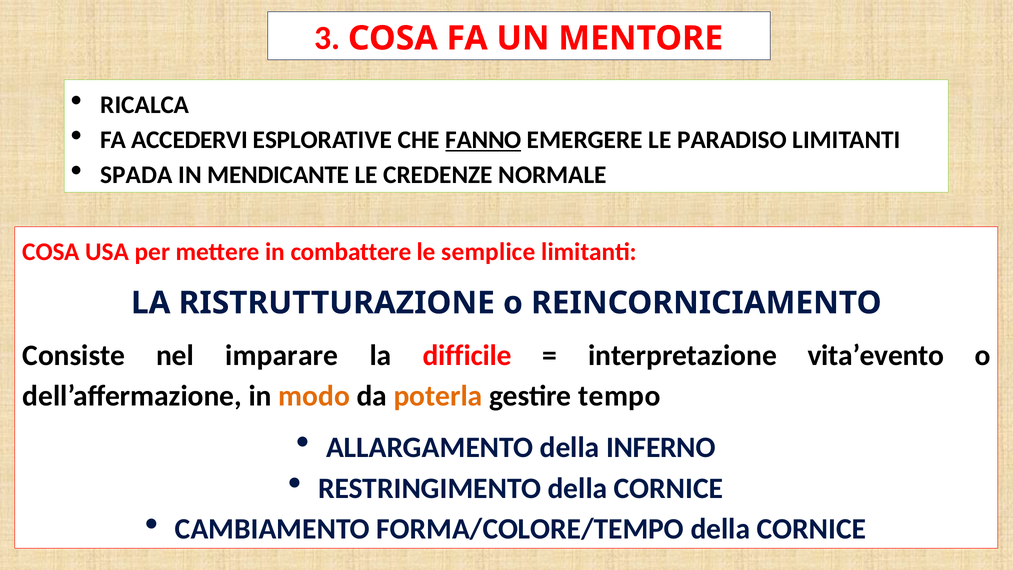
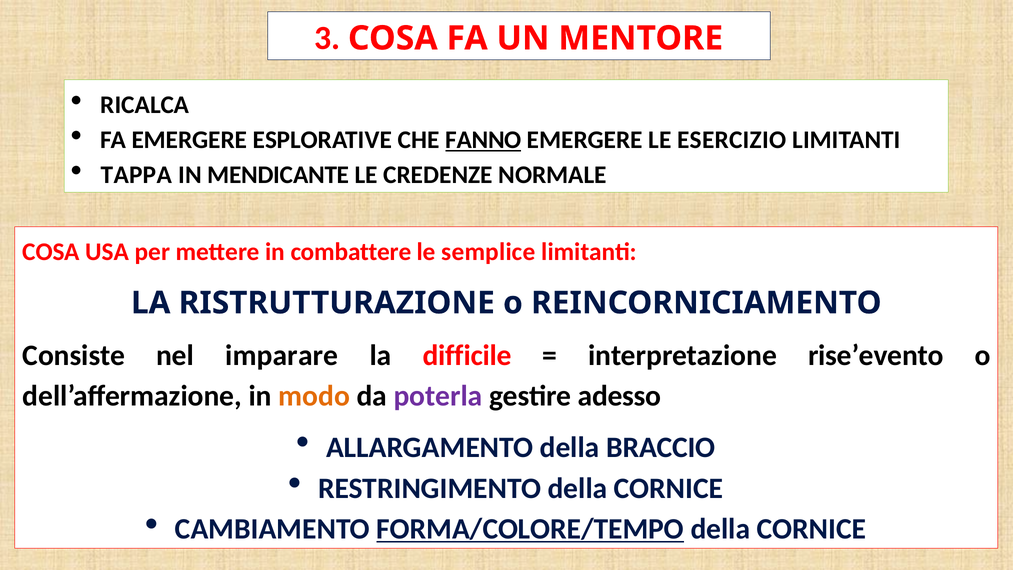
FA ACCEDERVI: ACCEDERVI -> EMERGERE (189, 140)
PARADISO: PARADISO -> ESERCIZIO (732, 140)
SPADA: SPADA -> TAPPA (136, 175)
vita’evento: vita’evento -> rise’evento (876, 355)
poterla colour: orange -> purple (438, 396)
tempo: tempo -> adesso (620, 396)
INFERNO: INFERNO -> BRACCIO (661, 447)
FORMA/COLORE/TEMPO underline: none -> present (530, 529)
